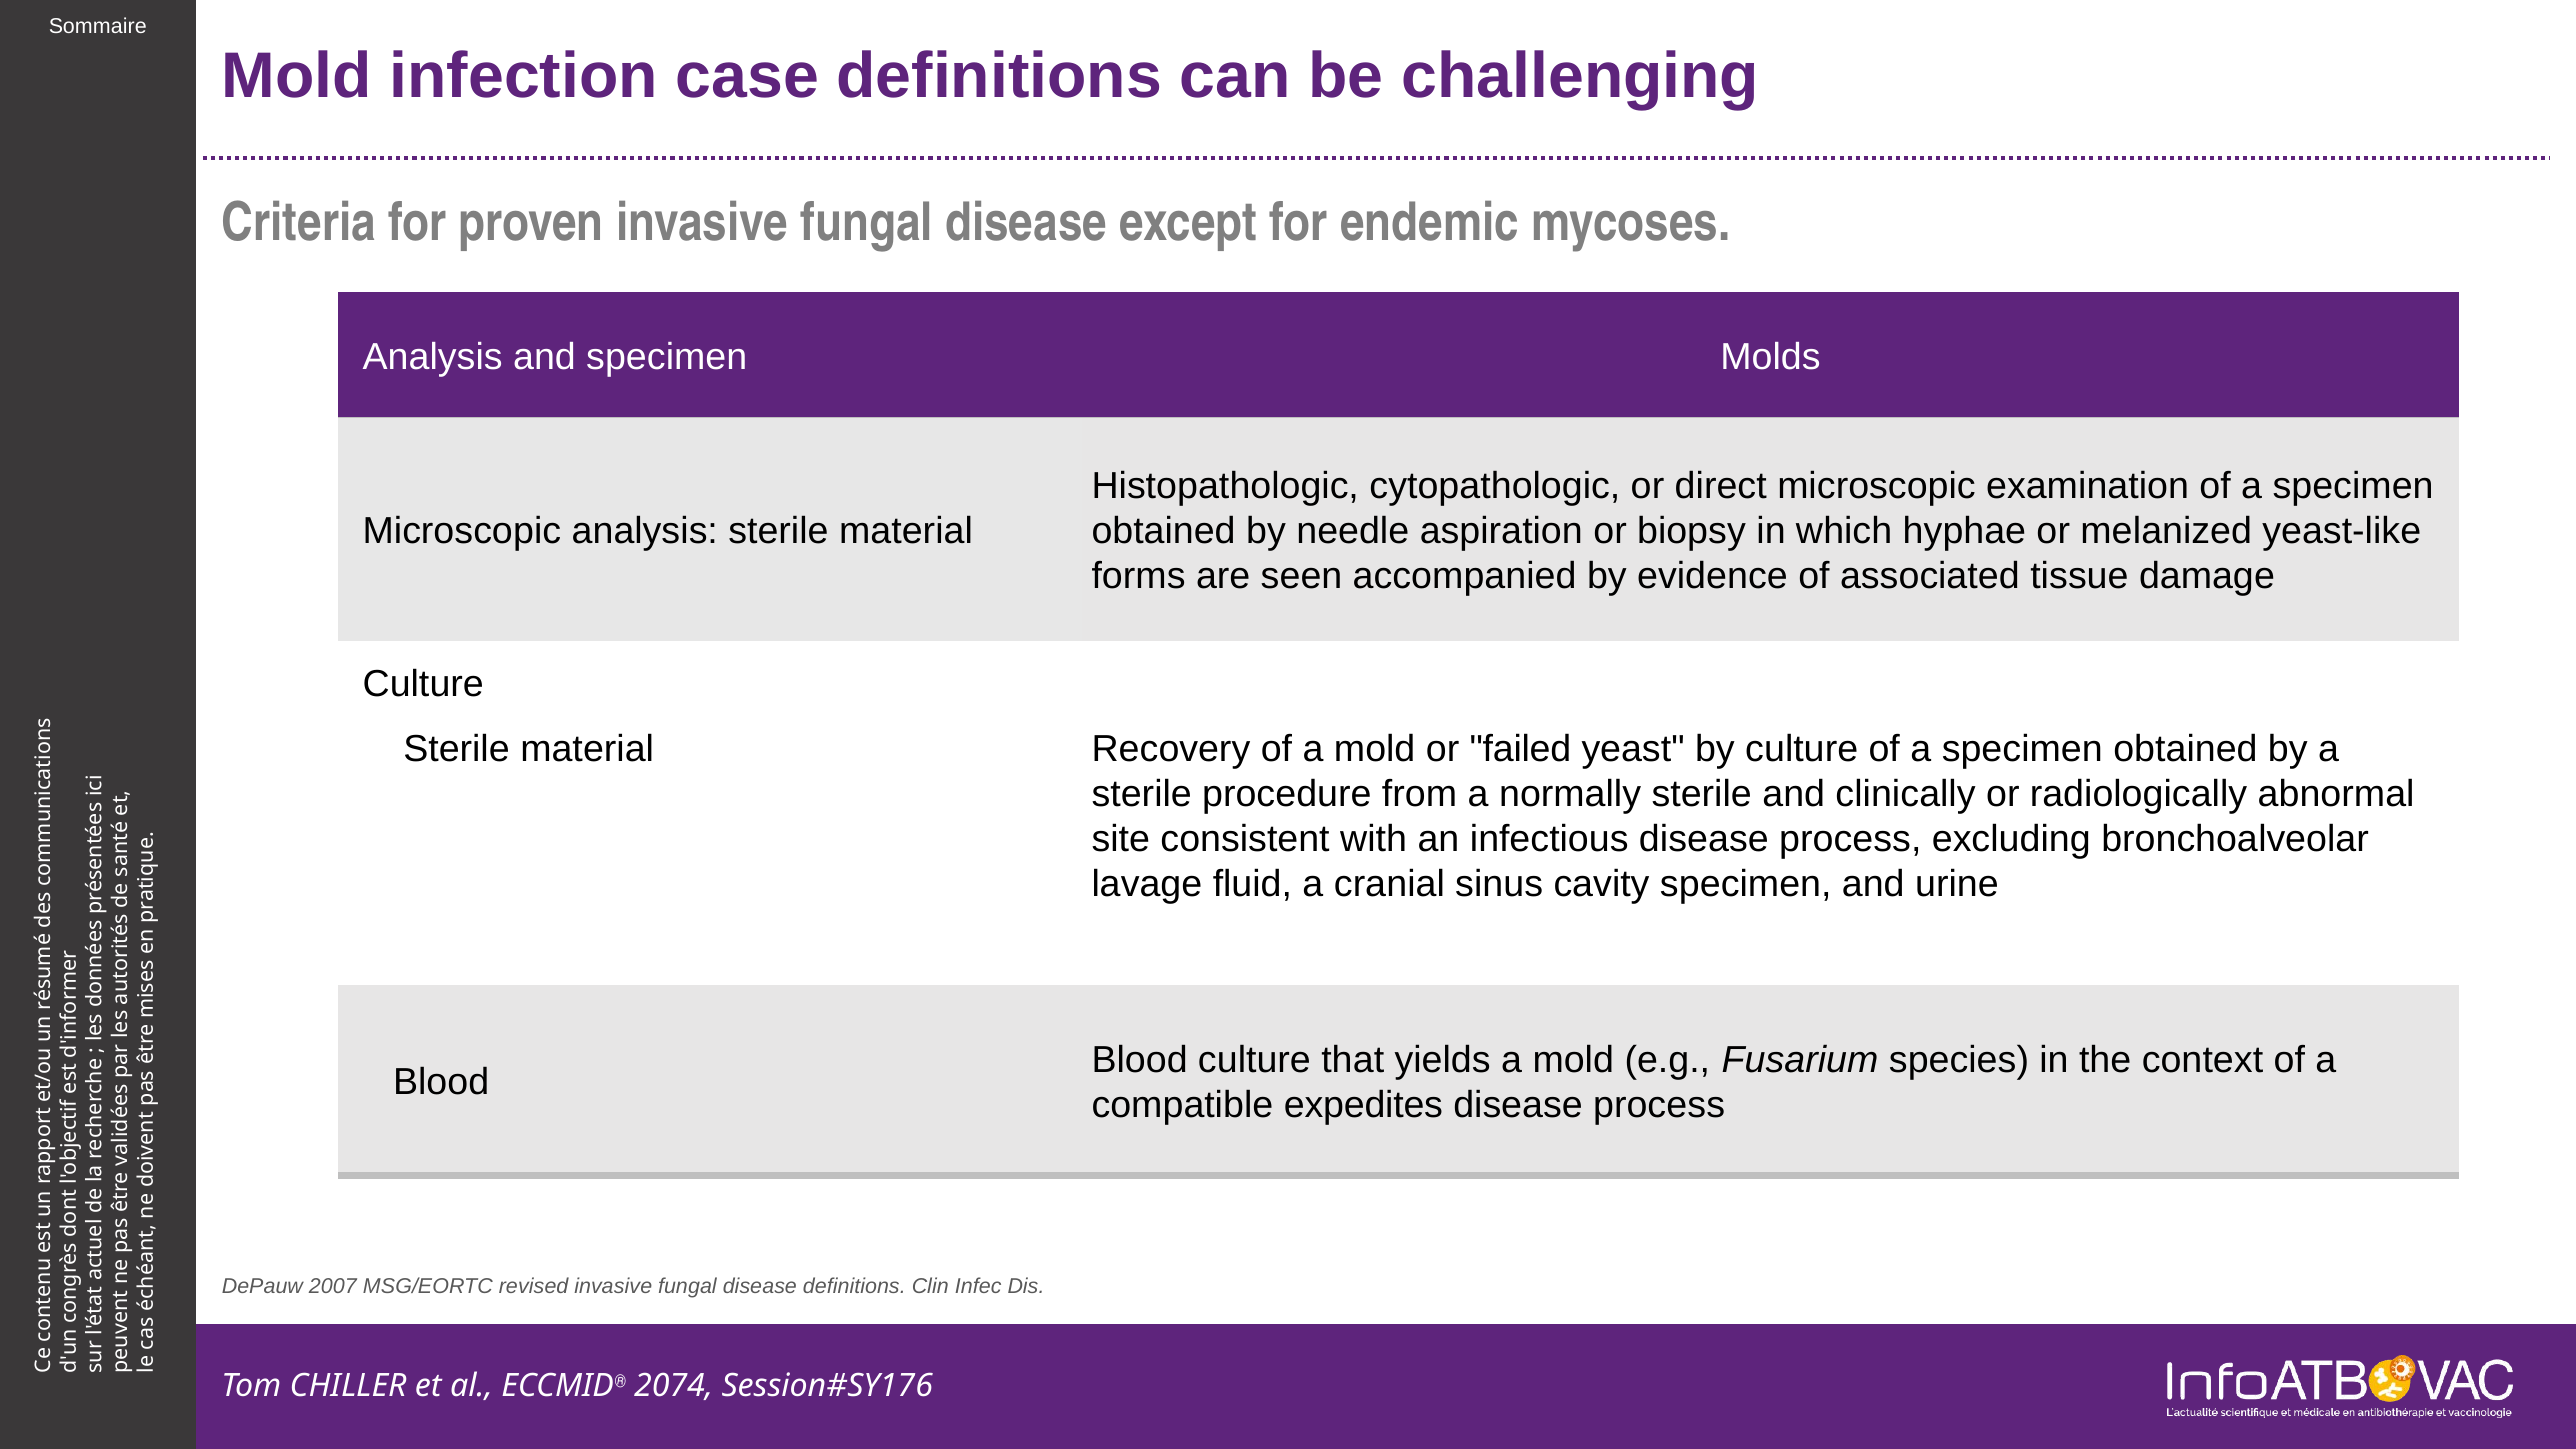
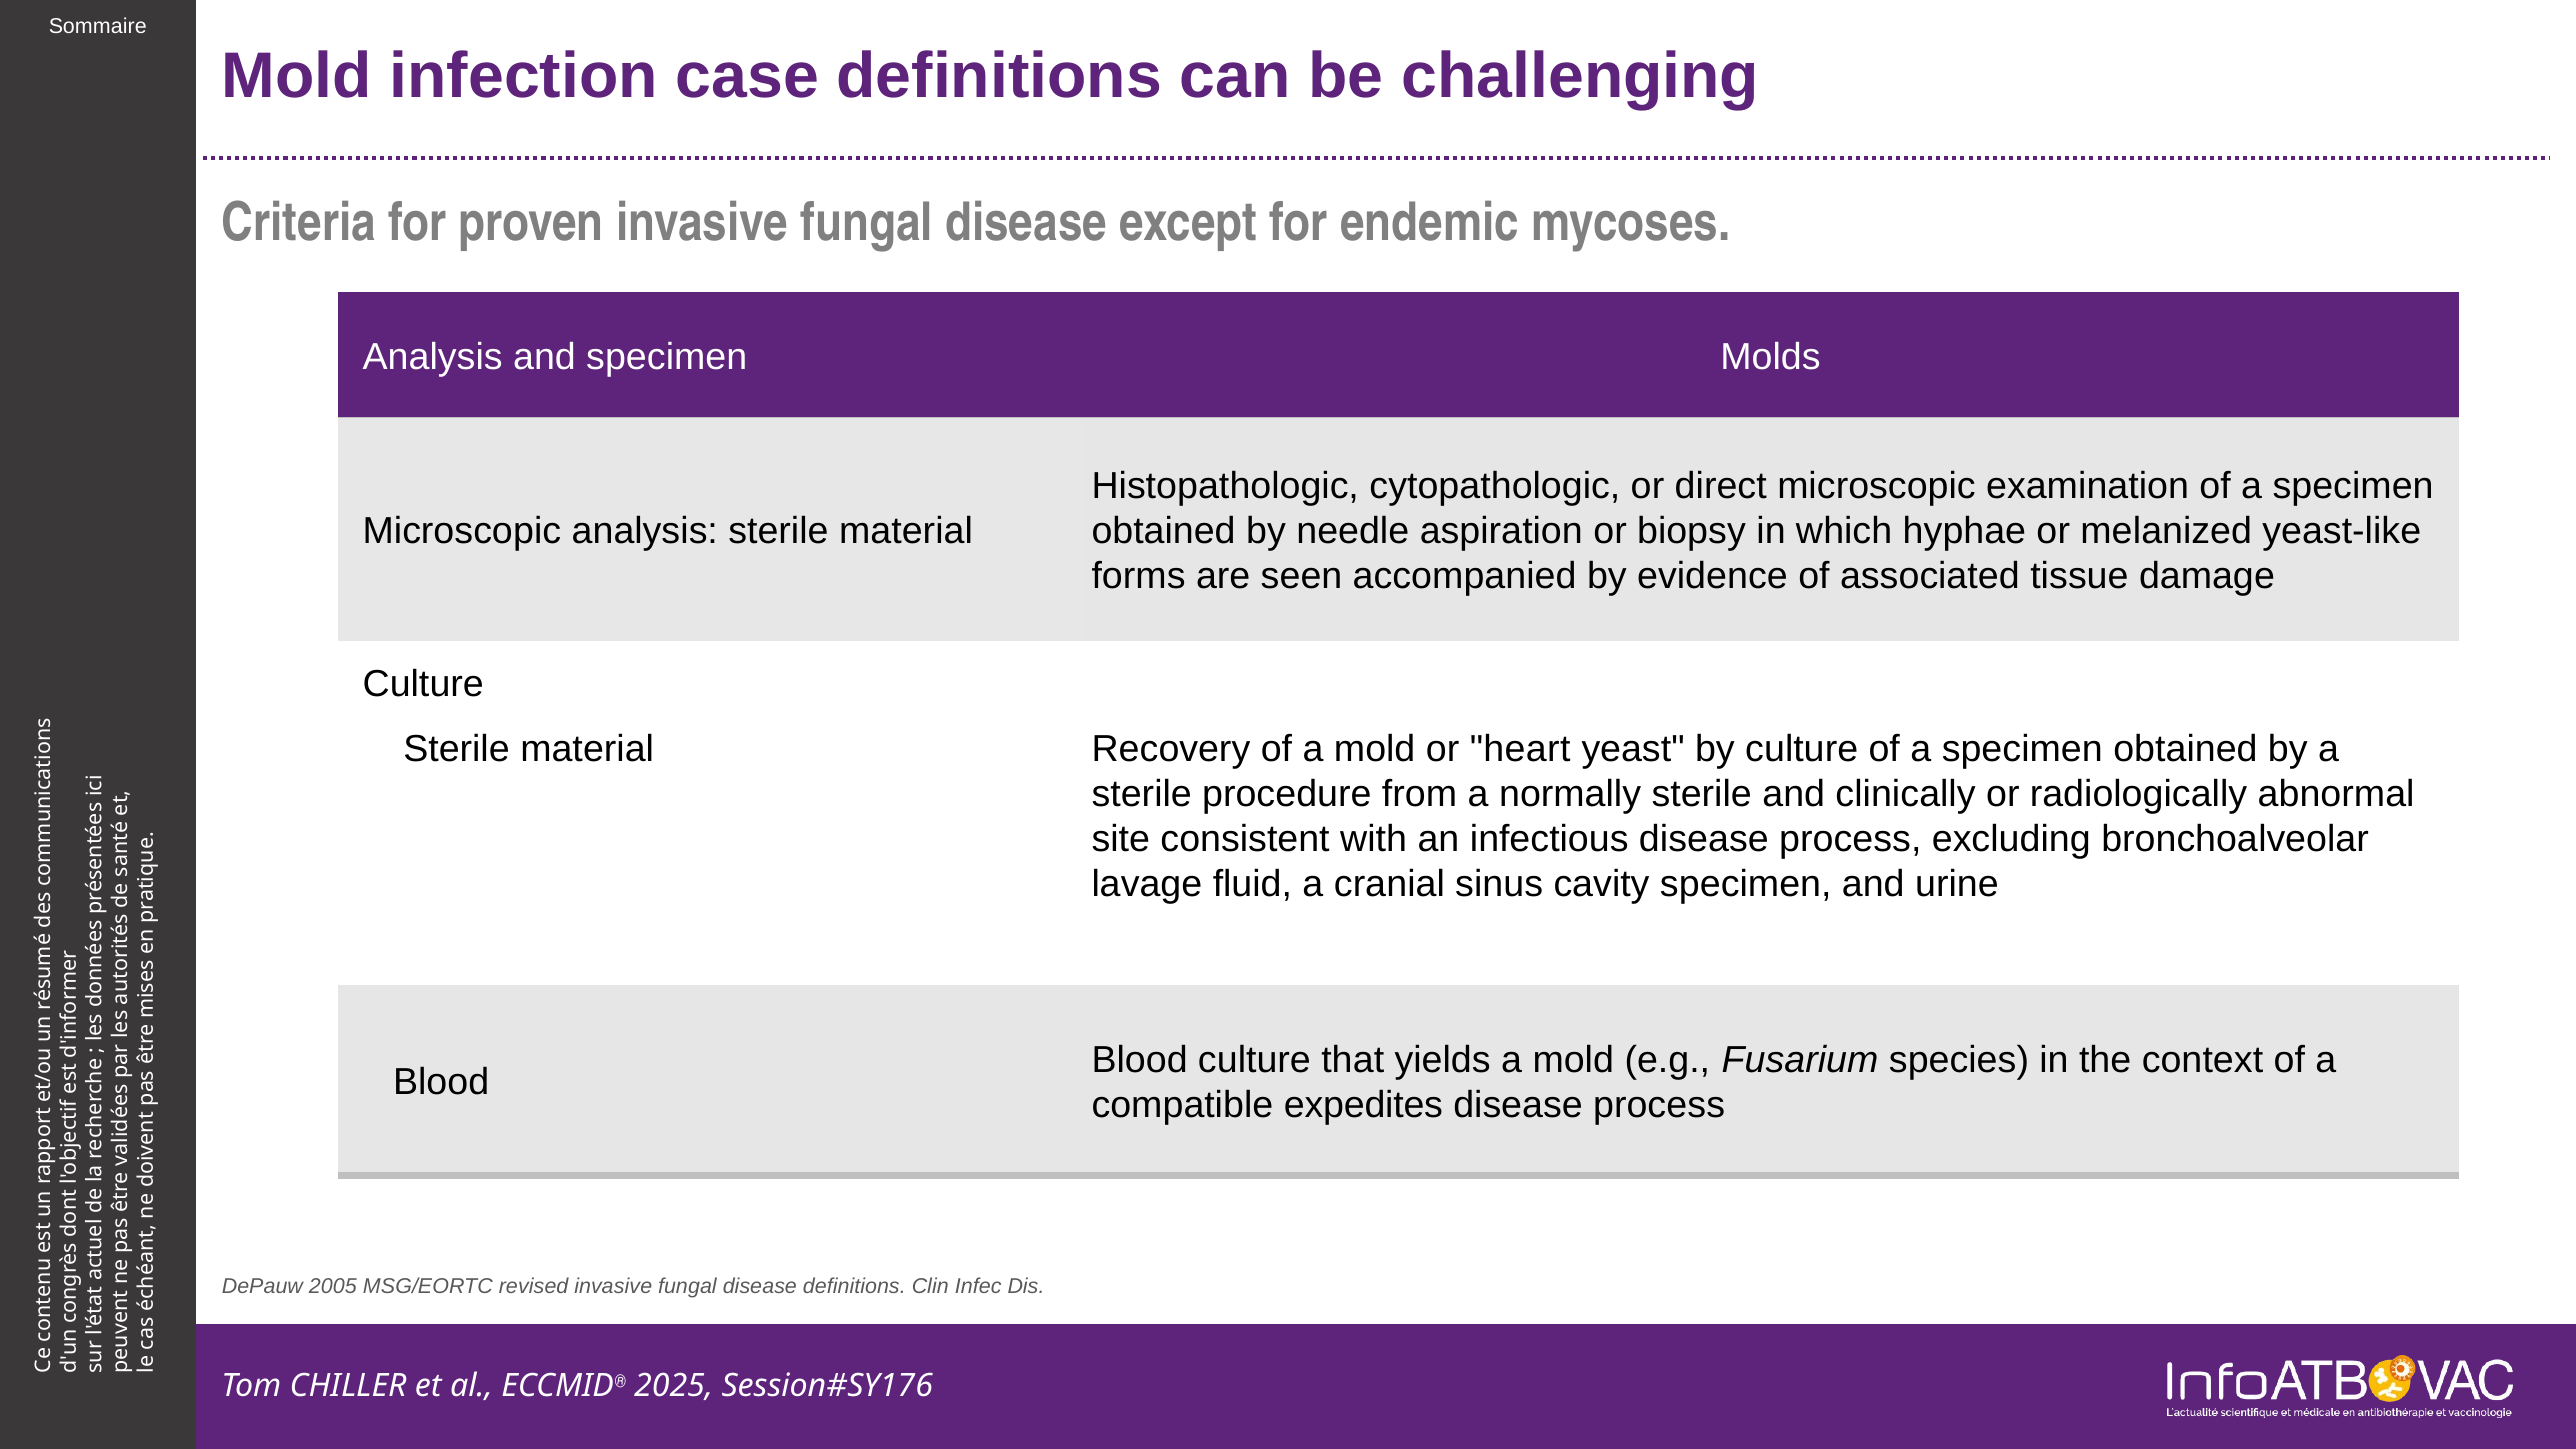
failed: failed -> heart (1520, 749)
2007: 2007 -> 2005 (333, 1286)
2074: 2074 -> 2025 (674, 1386)
